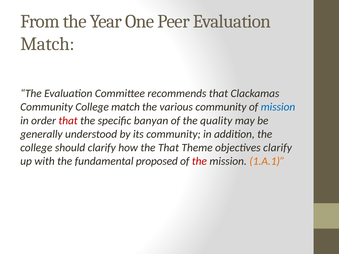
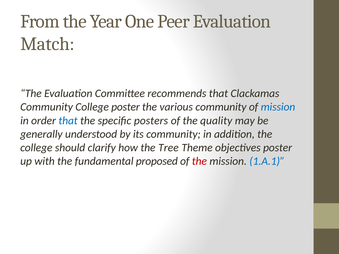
College match: match -> poster (126, 107)
that colour: red -> blue (68, 121)
banyan: banyan -> posters (151, 121)
the That: That -> Tree (168, 148)
objectives clarify: clarify -> poster (278, 148)
1.A.1 colour: orange -> blue (267, 161)
